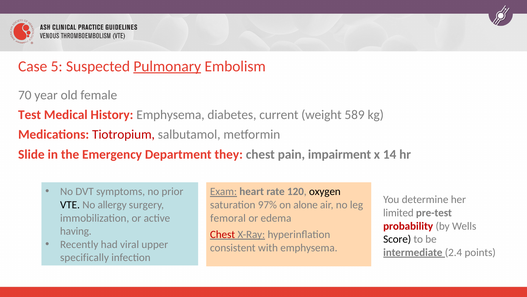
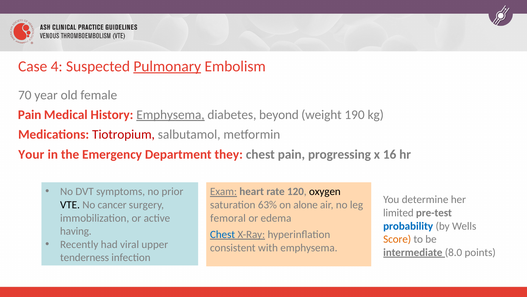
5: 5 -> 4 (57, 66)
Test: Test -> Pain (30, 115)
Emphysema underline: none -> present (170, 115)
current: current -> beyond (279, 115)
589: 589 -> 190 (355, 115)
Slide: Slide -> Your (31, 154)
impairment: impairment -> progressing (339, 154)
14: 14 -> 16 (390, 154)
allergy: allergy -> cancer (112, 204)
97%: 97% -> 63% (267, 204)
probability colour: red -> blue (408, 226)
Chest colour: red -> blue (223, 234)
Score colour: black -> orange (397, 239)
2.4: 2.4 -> 8.0 (454, 252)
specifically: specifically -> tenderness (85, 257)
